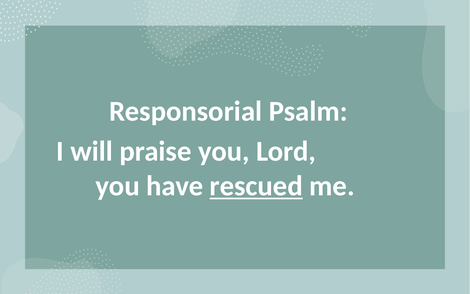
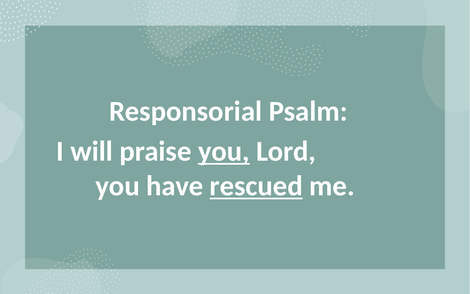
you underline: none -> present (224, 151)
